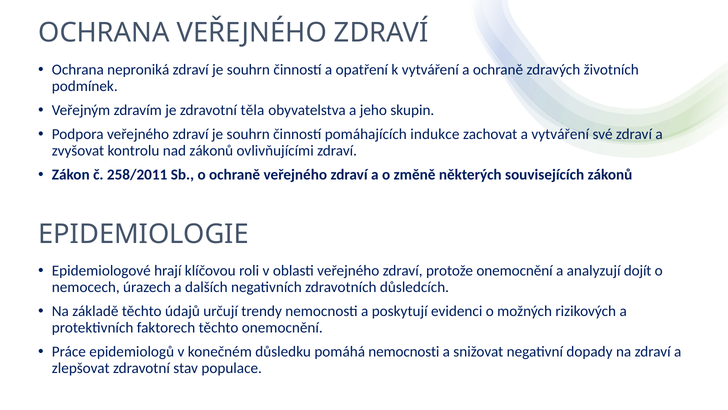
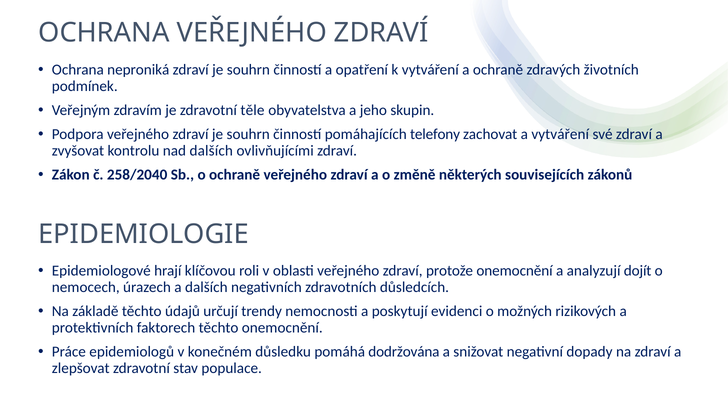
těla: těla -> těle (252, 110)
indukce: indukce -> telefony (435, 134)
nad zákonů: zákonů -> dalších (211, 151)
258/2011: 258/2011 -> 258/2040 (137, 175)
pomáhá nemocnosti: nemocnosti -> dodržována (404, 351)
